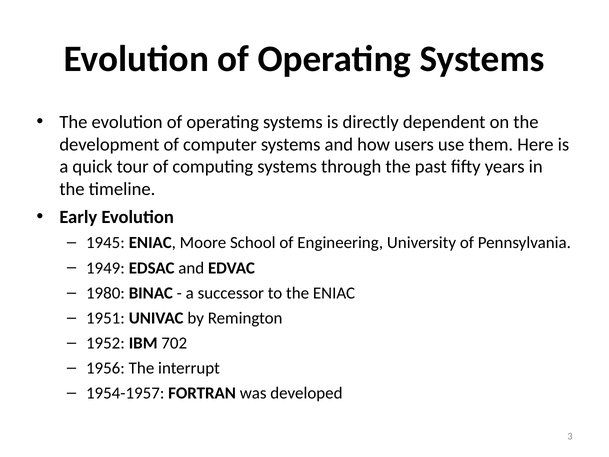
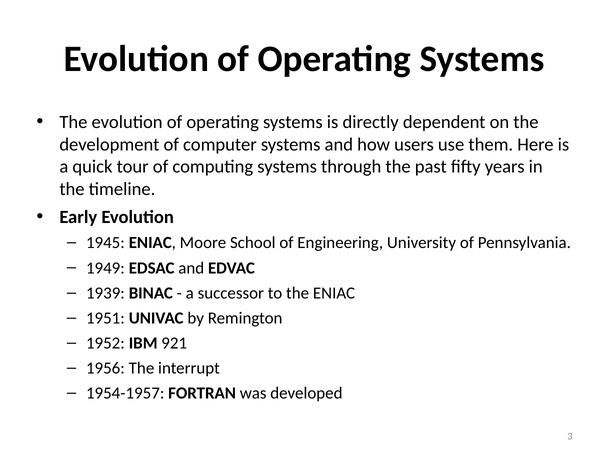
1980: 1980 -> 1939 (105, 293)
702: 702 -> 921 (174, 343)
